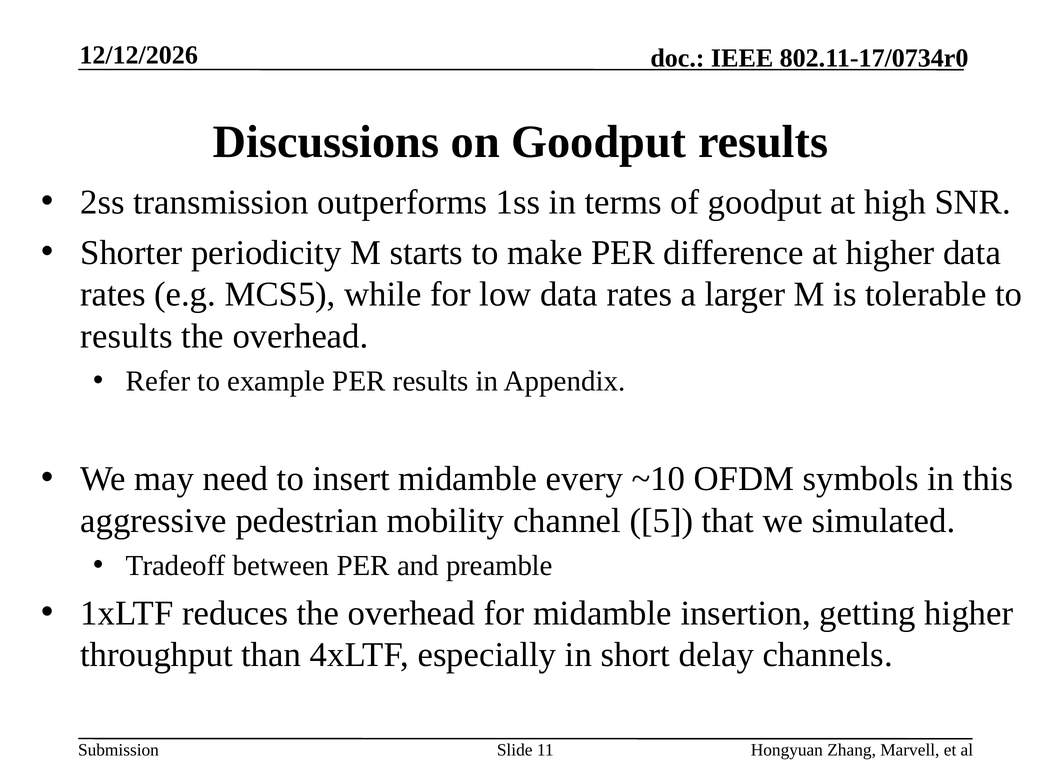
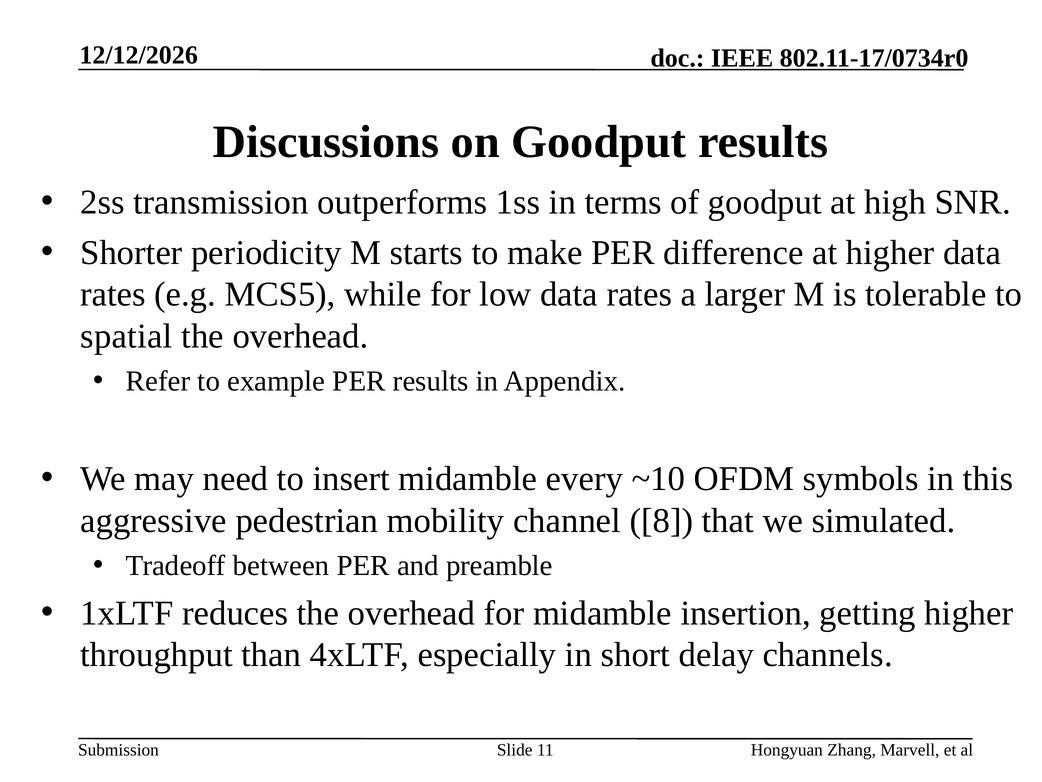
results: results -> spatial (126, 336)
5: 5 -> 8 (661, 520)
